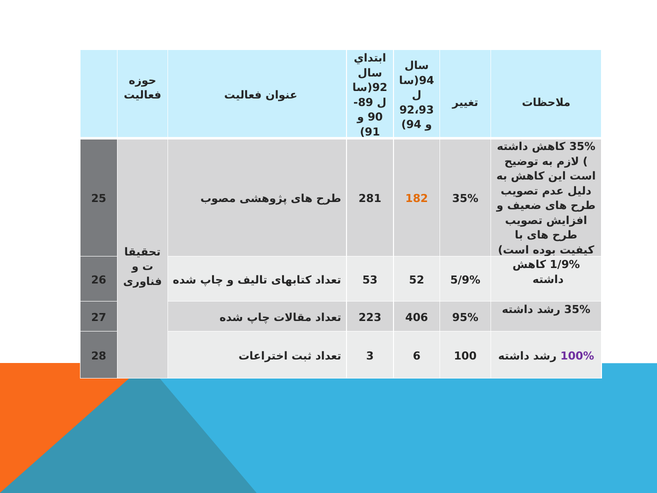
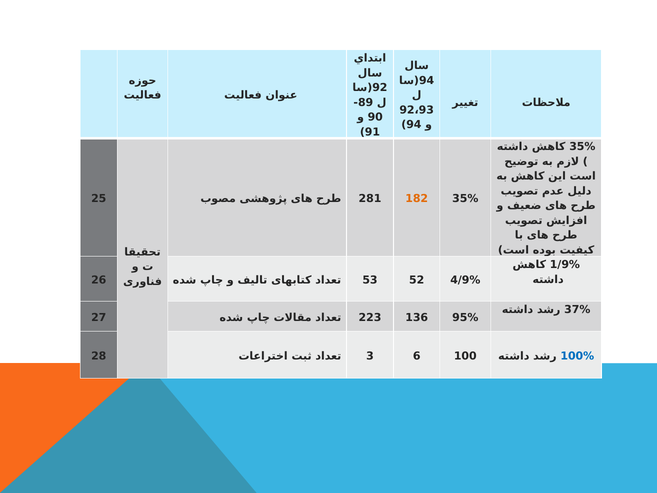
5/9%: 5/9% -> 4/9% (465, 280)
35%: 35% -> 37% (577, 310)
406: 406 -> 136 (417, 317)
100% colour: purple -> blue (577, 356)
